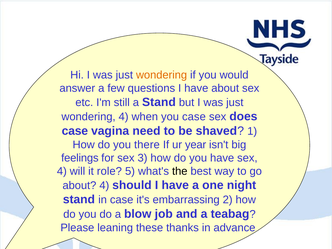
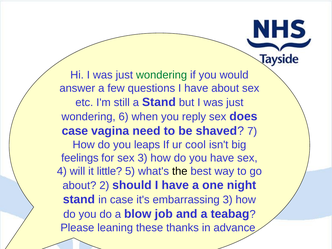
wondering colour: orange -> green (162, 75)
wondering 4: 4 -> 6 (124, 117)
you case: case -> reply (194, 117)
1: 1 -> 7 (252, 131)
there: there -> leaps (147, 145)
year: year -> cool (196, 145)
role: role -> little (109, 171)
about 4: 4 -> 2 (104, 185)
embarrassing 2: 2 -> 3 (228, 200)
